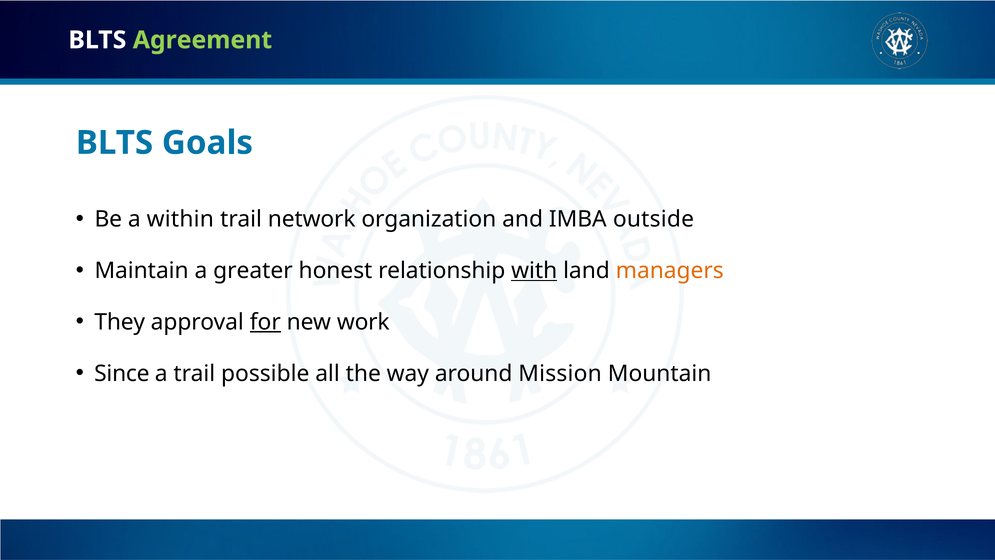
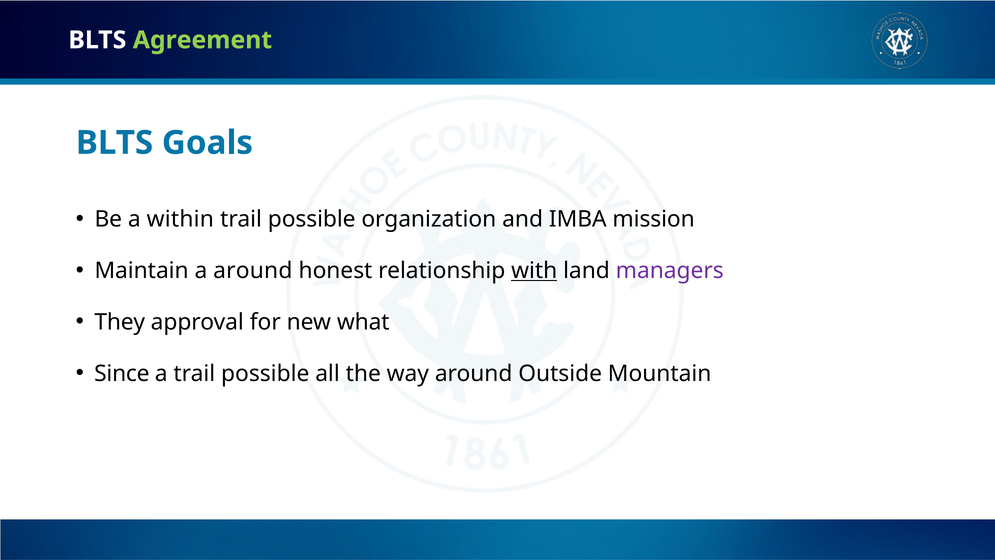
network: network -> possible (312, 219)
outside: outside -> mission (654, 219)
a greater: greater -> around (253, 271)
managers colour: orange -> purple (670, 271)
for underline: present -> none (265, 322)
work: work -> what (363, 322)
Mission: Mission -> Outside (560, 373)
